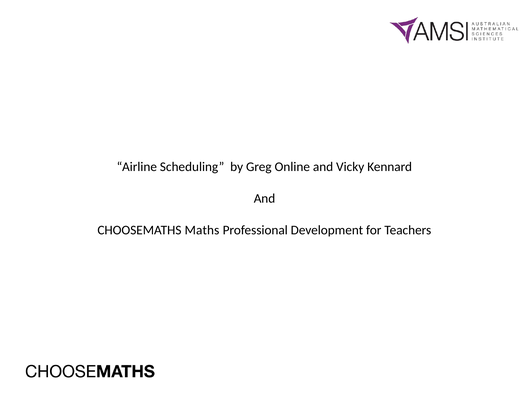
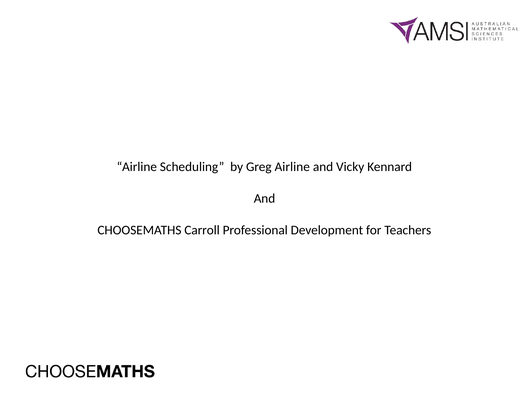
Greg Online: Online -> Airline (292, 167)
Maths: Maths -> Carroll (202, 231)
